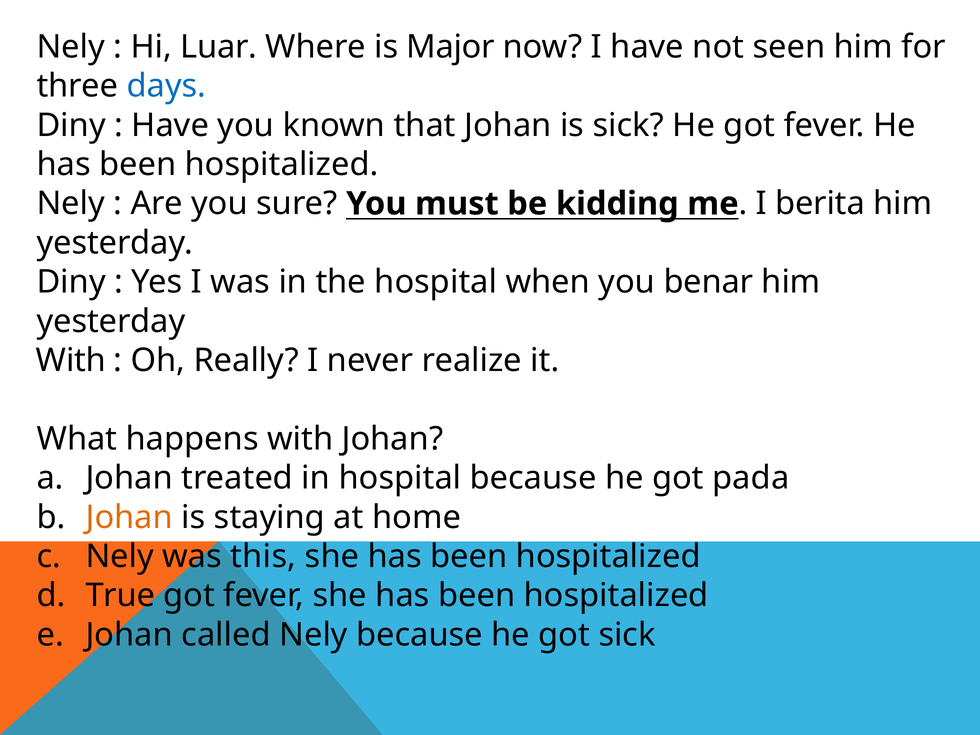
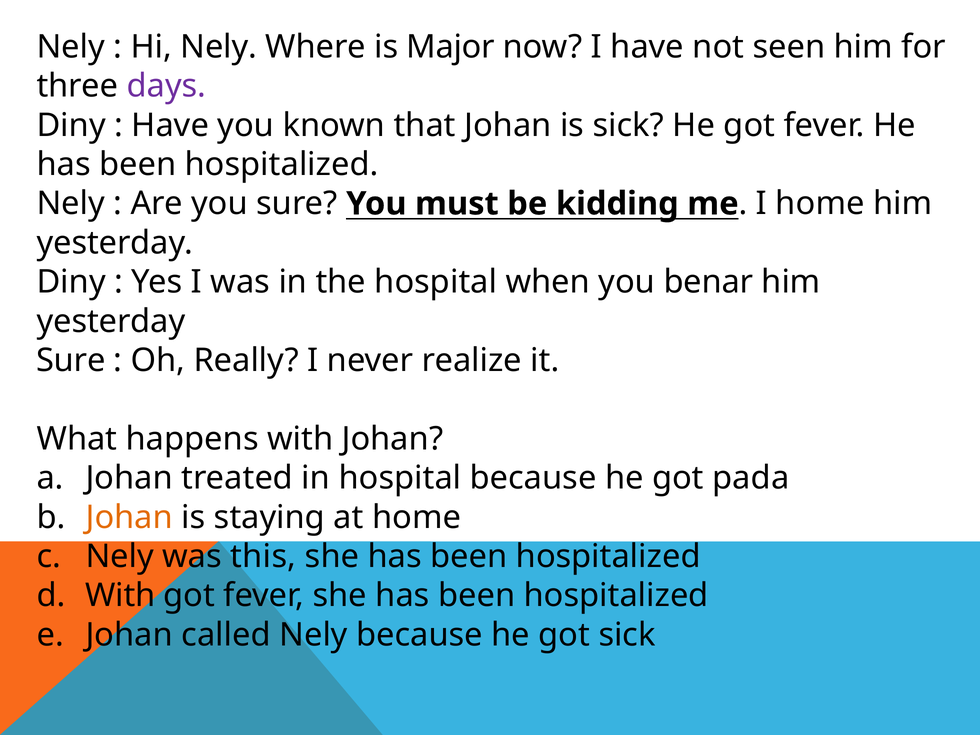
Hi Luar: Luar -> Nely (219, 47)
days colour: blue -> purple (166, 86)
I berita: berita -> home (820, 204)
With: With -> Sure (71, 360)
True: True -> With (120, 596)
